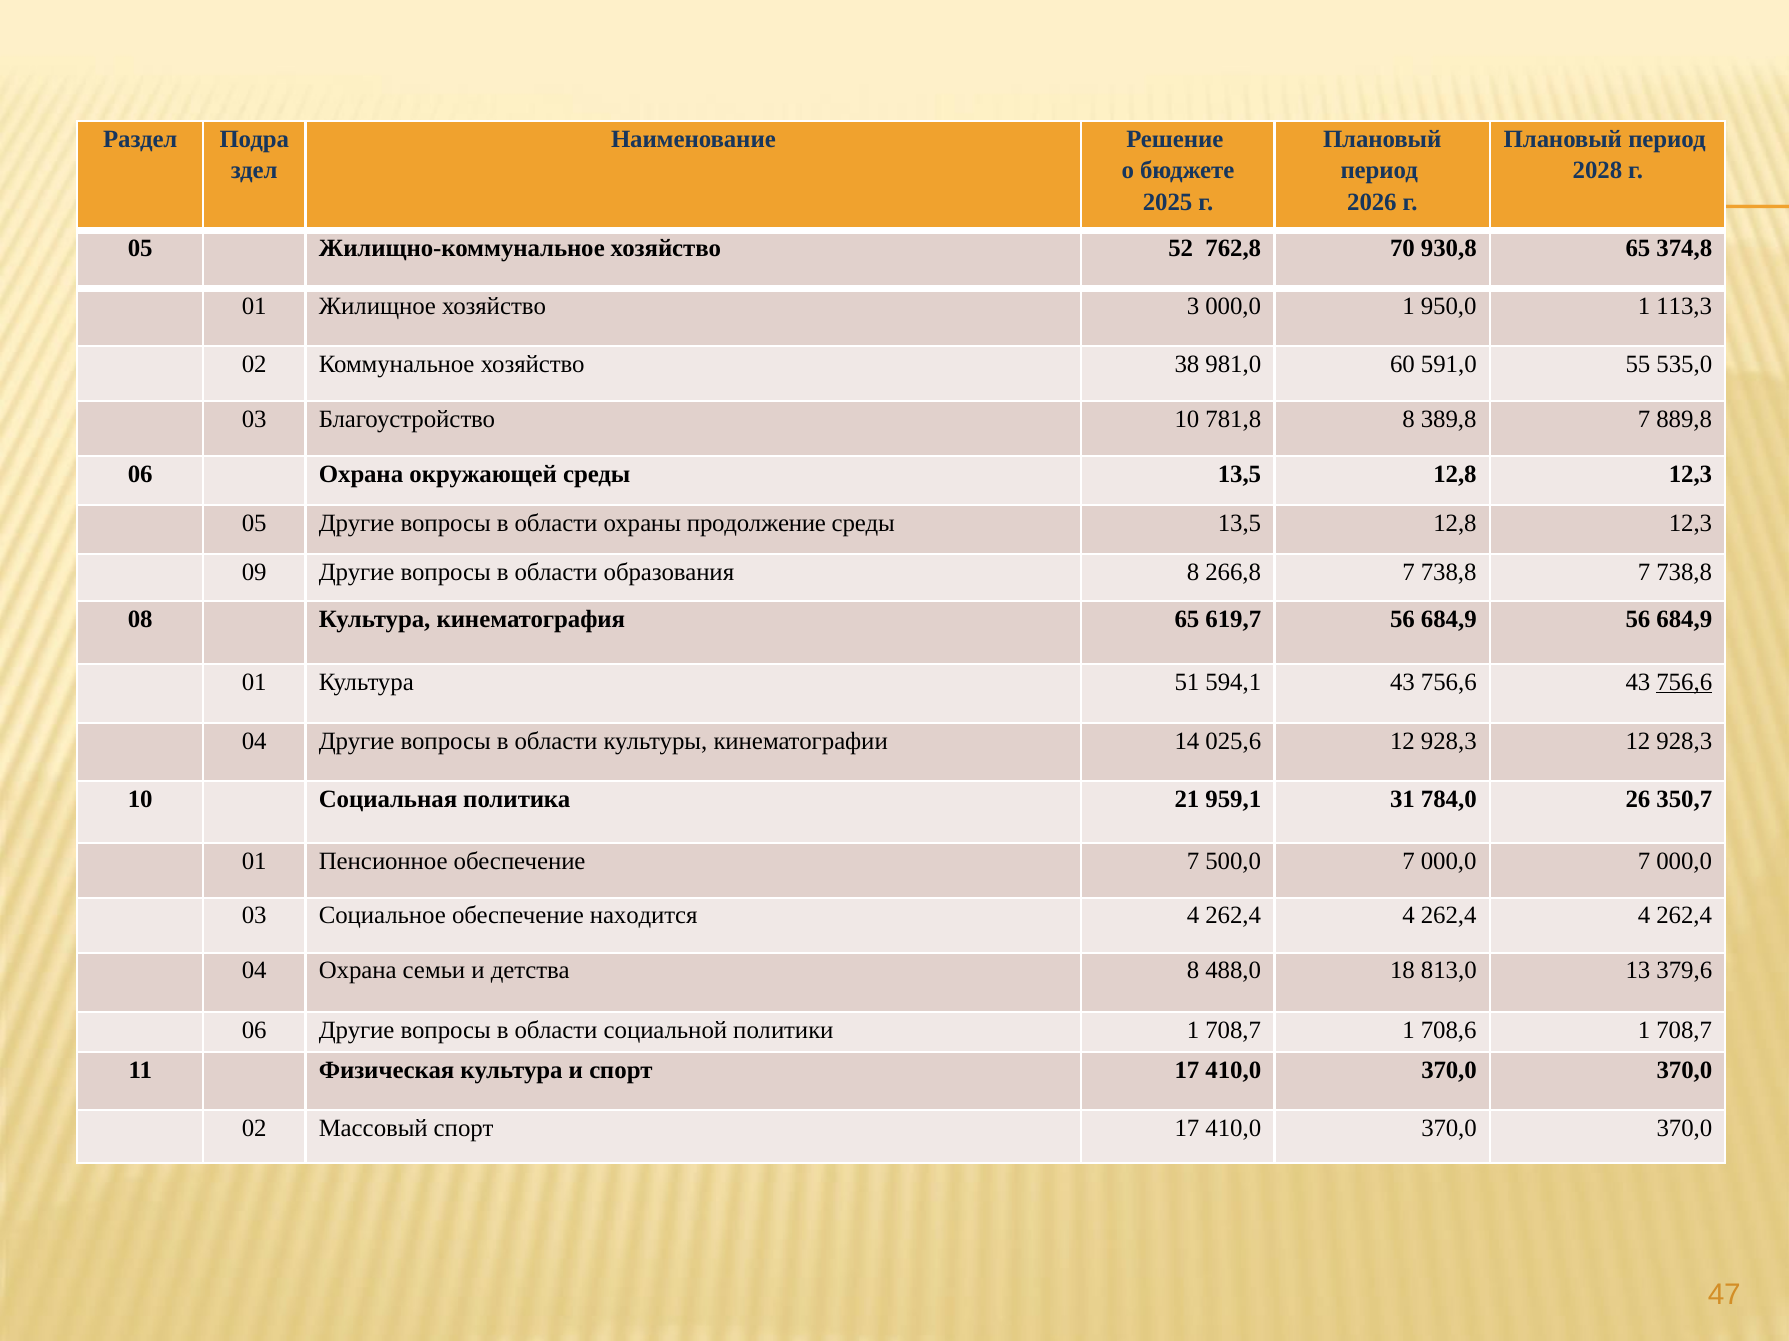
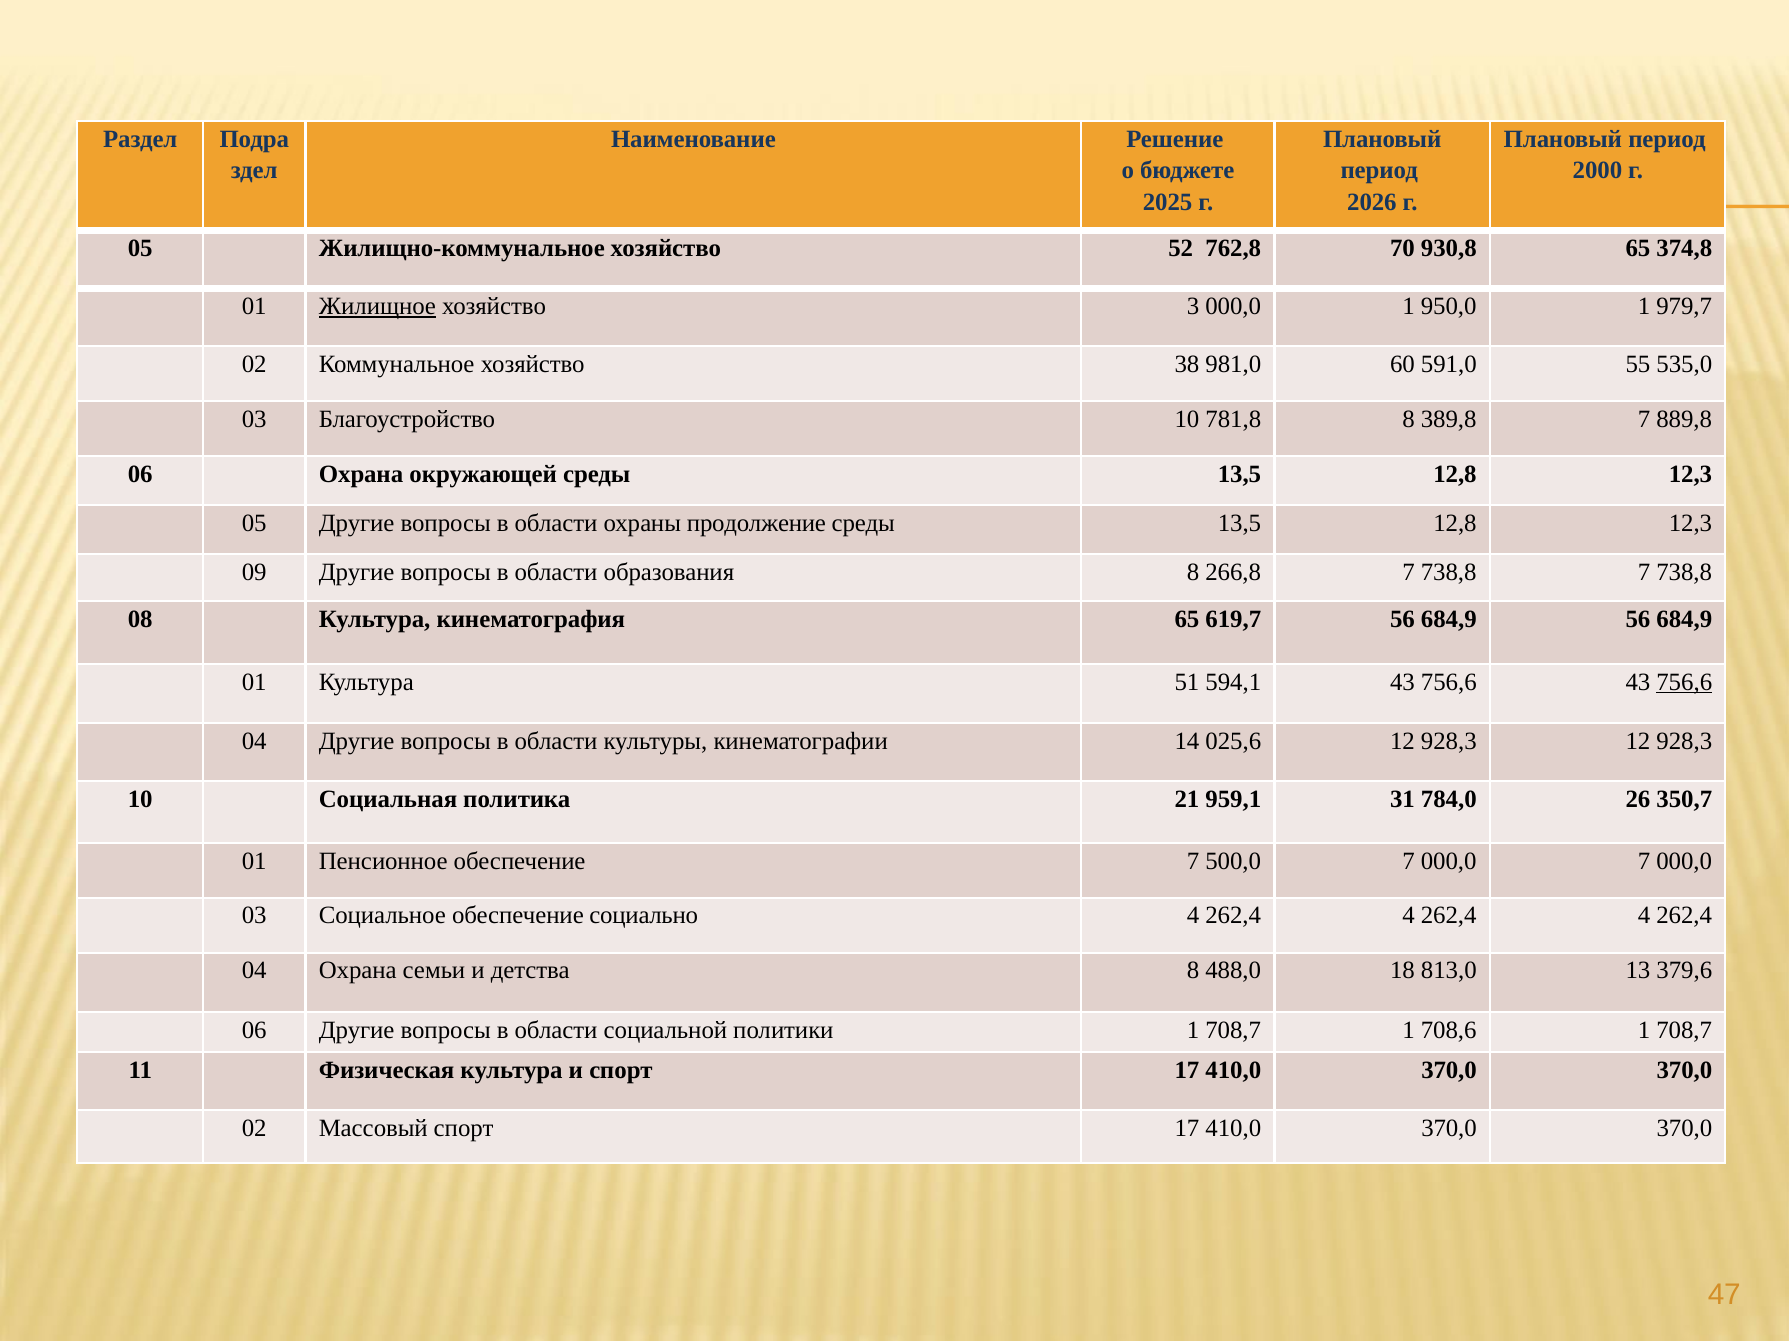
2028: 2028 -> 2000 (1597, 171)
Жилищное underline: none -> present (377, 306)
113,3: 113,3 -> 979,7 (1684, 306)
находится: находится -> социально (644, 916)
